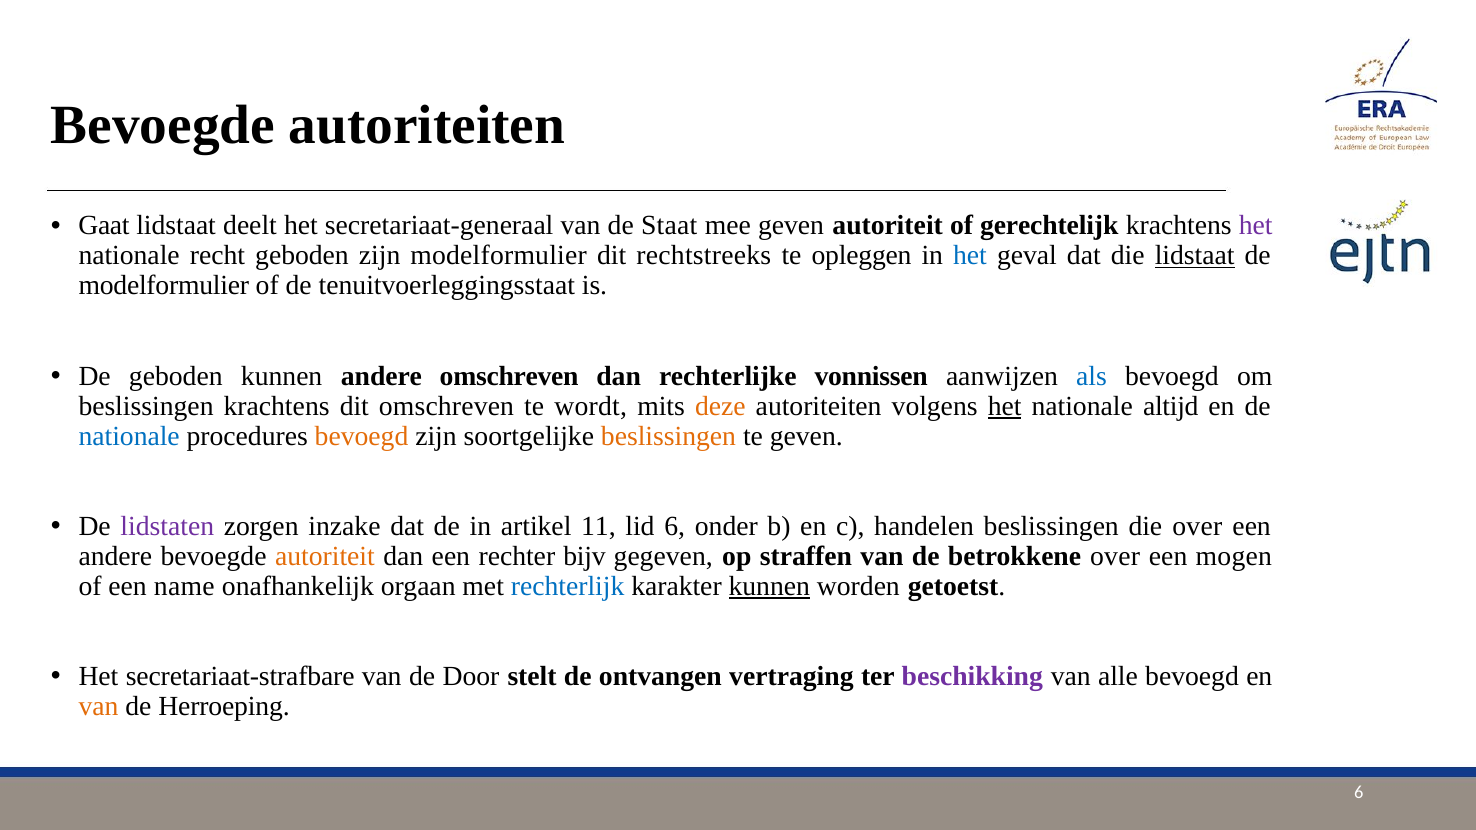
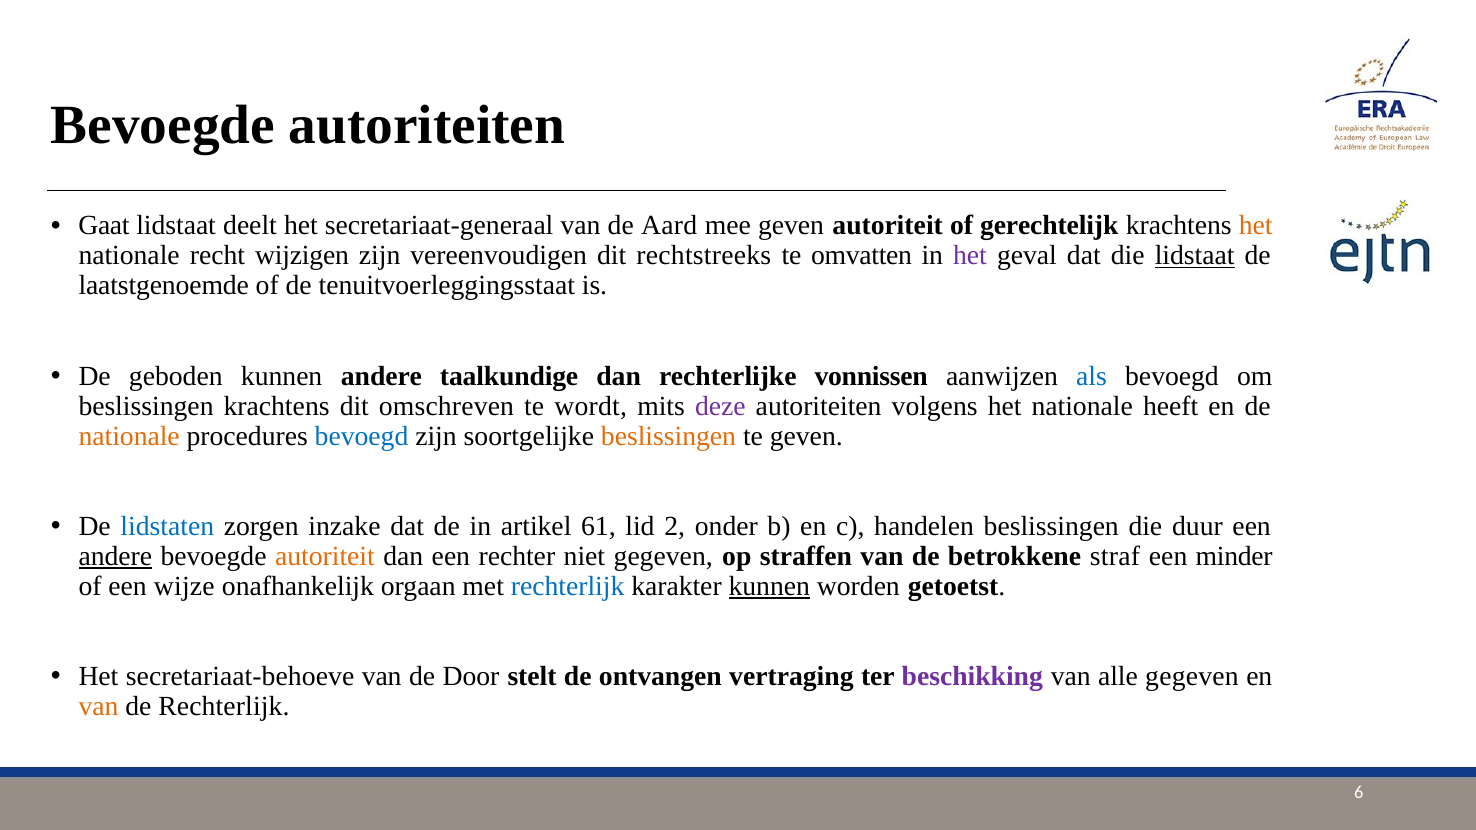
Staat: Staat -> Aard (669, 226)
het colour: purple -> orange (1256, 226)
recht geboden: geboden -> wijzigen (302, 256)
zijn modelformulier: modelformulier -> vereenvoudigen (499, 256)
opleggen: opleggen -> omvatten (862, 256)
het colour: blue -> purple (970, 256)
modelformulier: modelformulier -> laatstgenoemde (164, 286)
andere omschreven: omschreven -> taalkundige (509, 376)
deze colour: orange -> purple (720, 406)
het underline: present -> none (1005, 406)
altijd: altijd -> heeft (1171, 406)
nationale colour: blue -> orange (129, 436)
bevoegd colour: orange -> blue (362, 436)
lidstaten colour: purple -> blue (167, 527)
11: 11 -> 61 (598, 527)
lid 6: 6 -> 2 (675, 527)
die over: over -> duur (1197, 527)
andere underline: none -> present (115, 556)
bijv: bijv -> niet (584, 556)
betrokkene over: over -> straf (1115, 556)
mogen: mogen -> minder (1234, 556)
name: name -> wijze (184, 586)
secretariaat-strafbare: secretariaat-strafbare -> secretariaat-behoeve (240, 677)
alle bevoegd: bevoegd -> gegeven (1192, 677)
de Herroeping: Herroeping -> Rechterlijk (224, 707)
